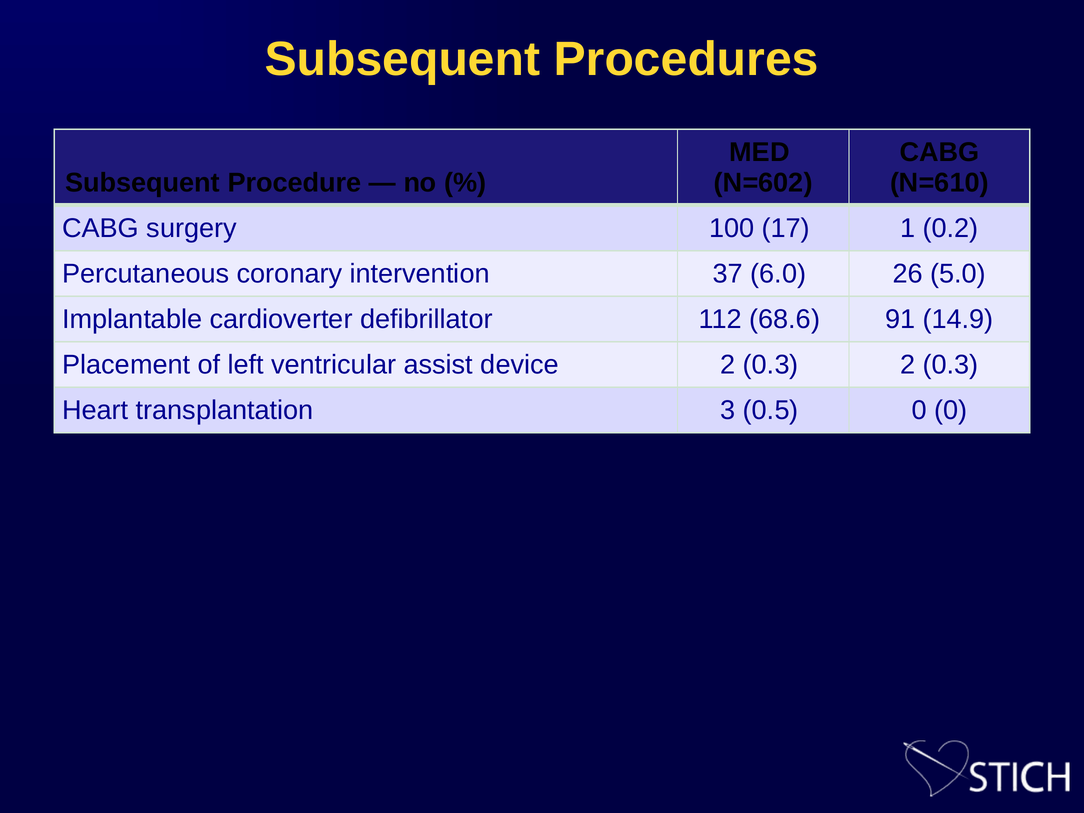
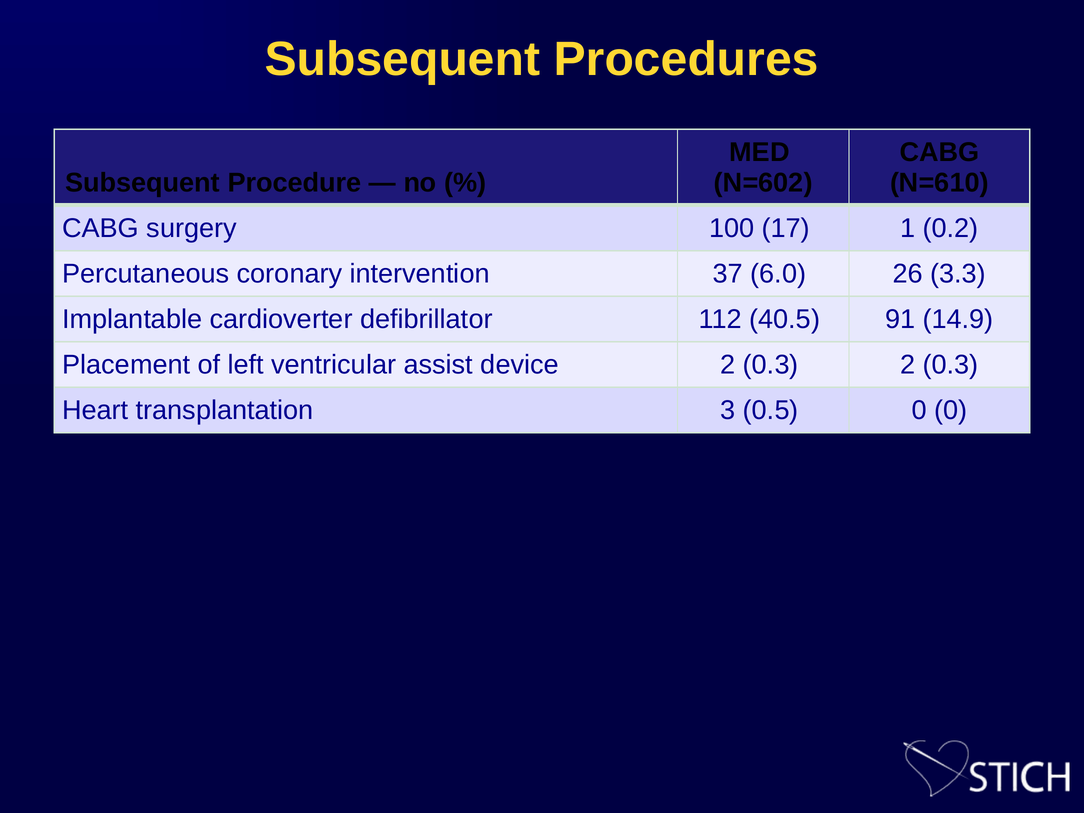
5.0: 5.0 -> 3.3 (958, 274)
68.6: 68.6 -> 40.5 (785, 319)
